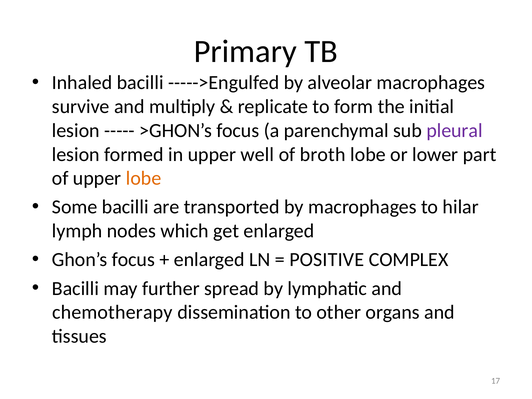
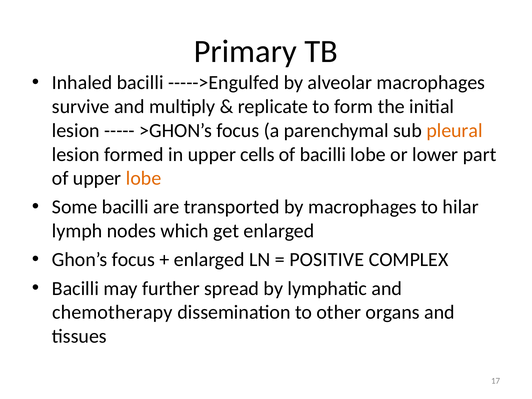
pleural colour: purple -> orange (455, 130)
well: well -> cells (257, 154)
of broth: broth -> bacilli (323, 154)
